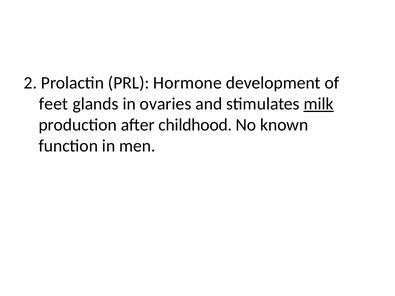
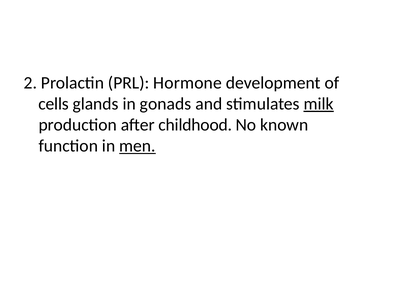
feet: feet -> cells (54, 104)
ovaries: ovaries -> gonads (166, 104)
men underline: none -> present (137, 146)
